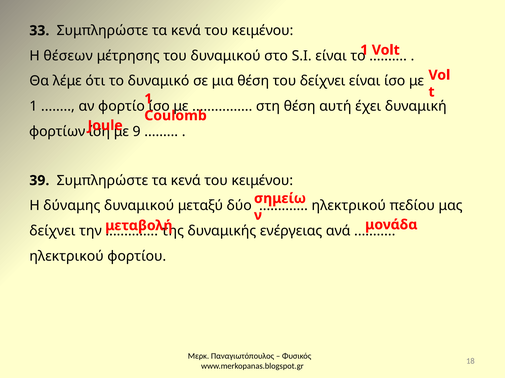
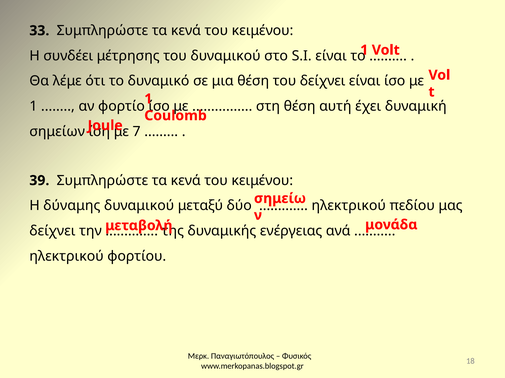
θέσεων: θέσεων -> συνδέει (68, 56)
φορτίων: φορτίων -> σημείων (57, 132)
9: 9 -> 7 (137, 132)
